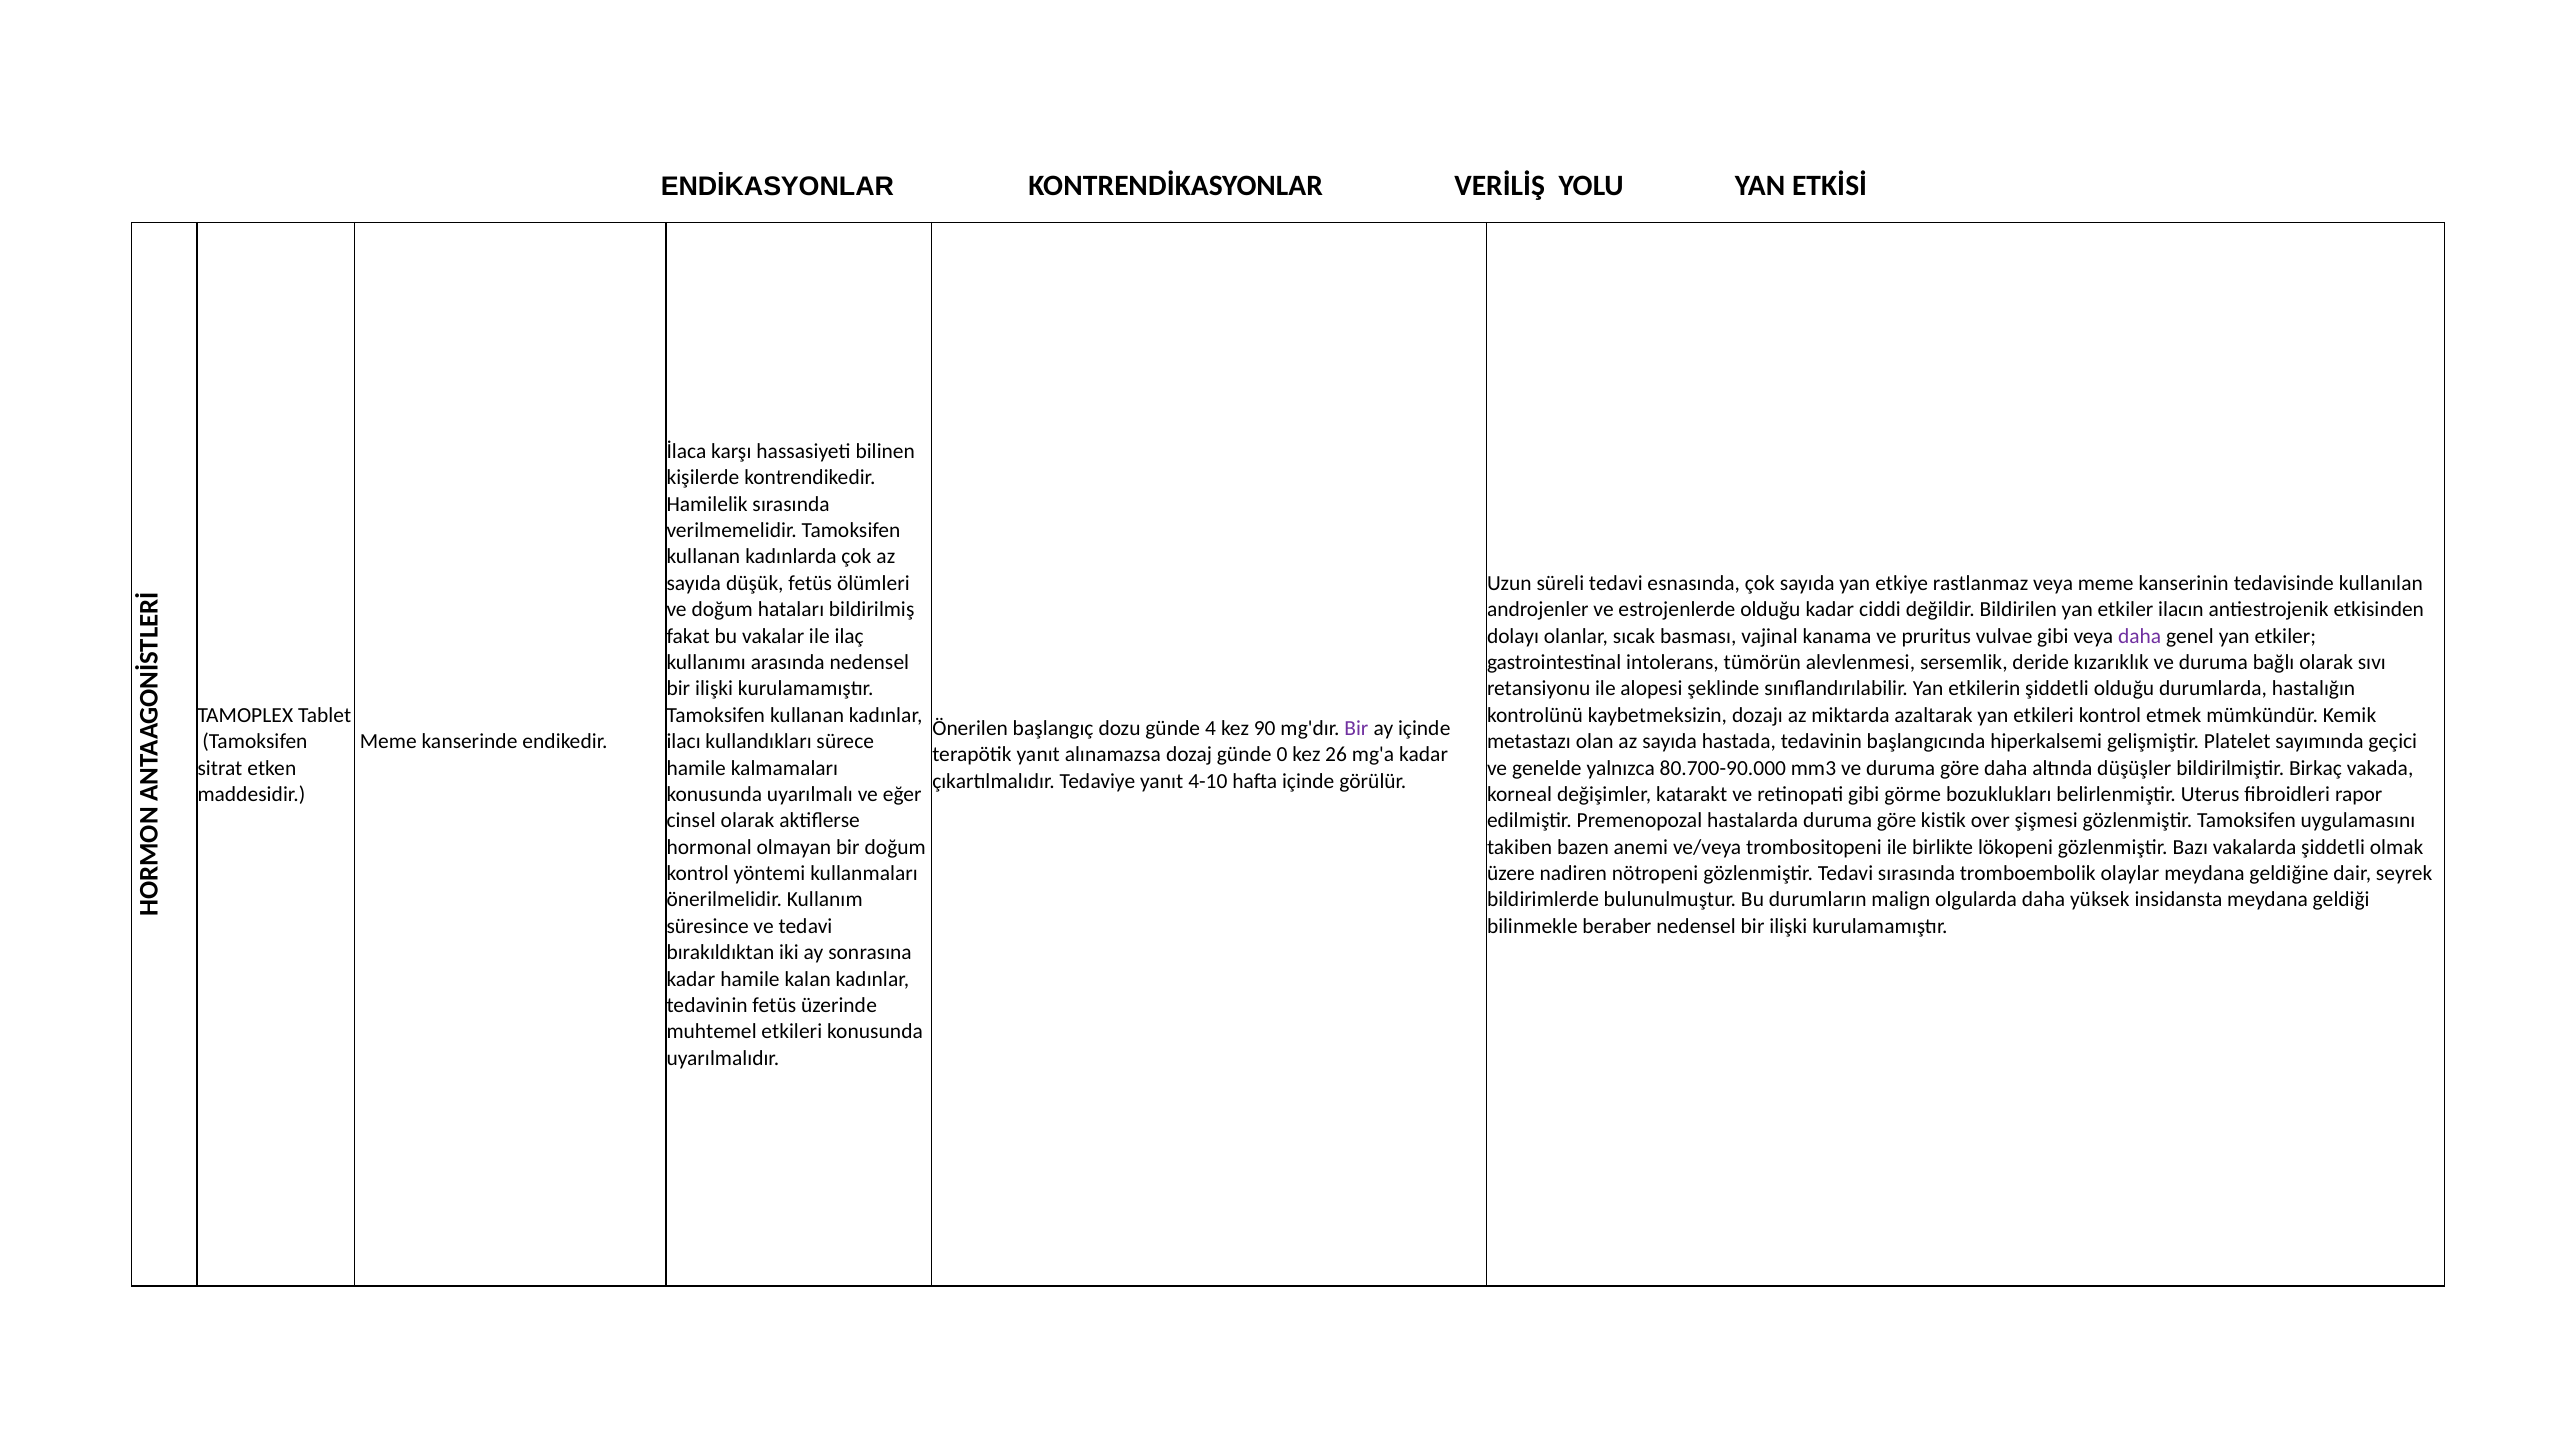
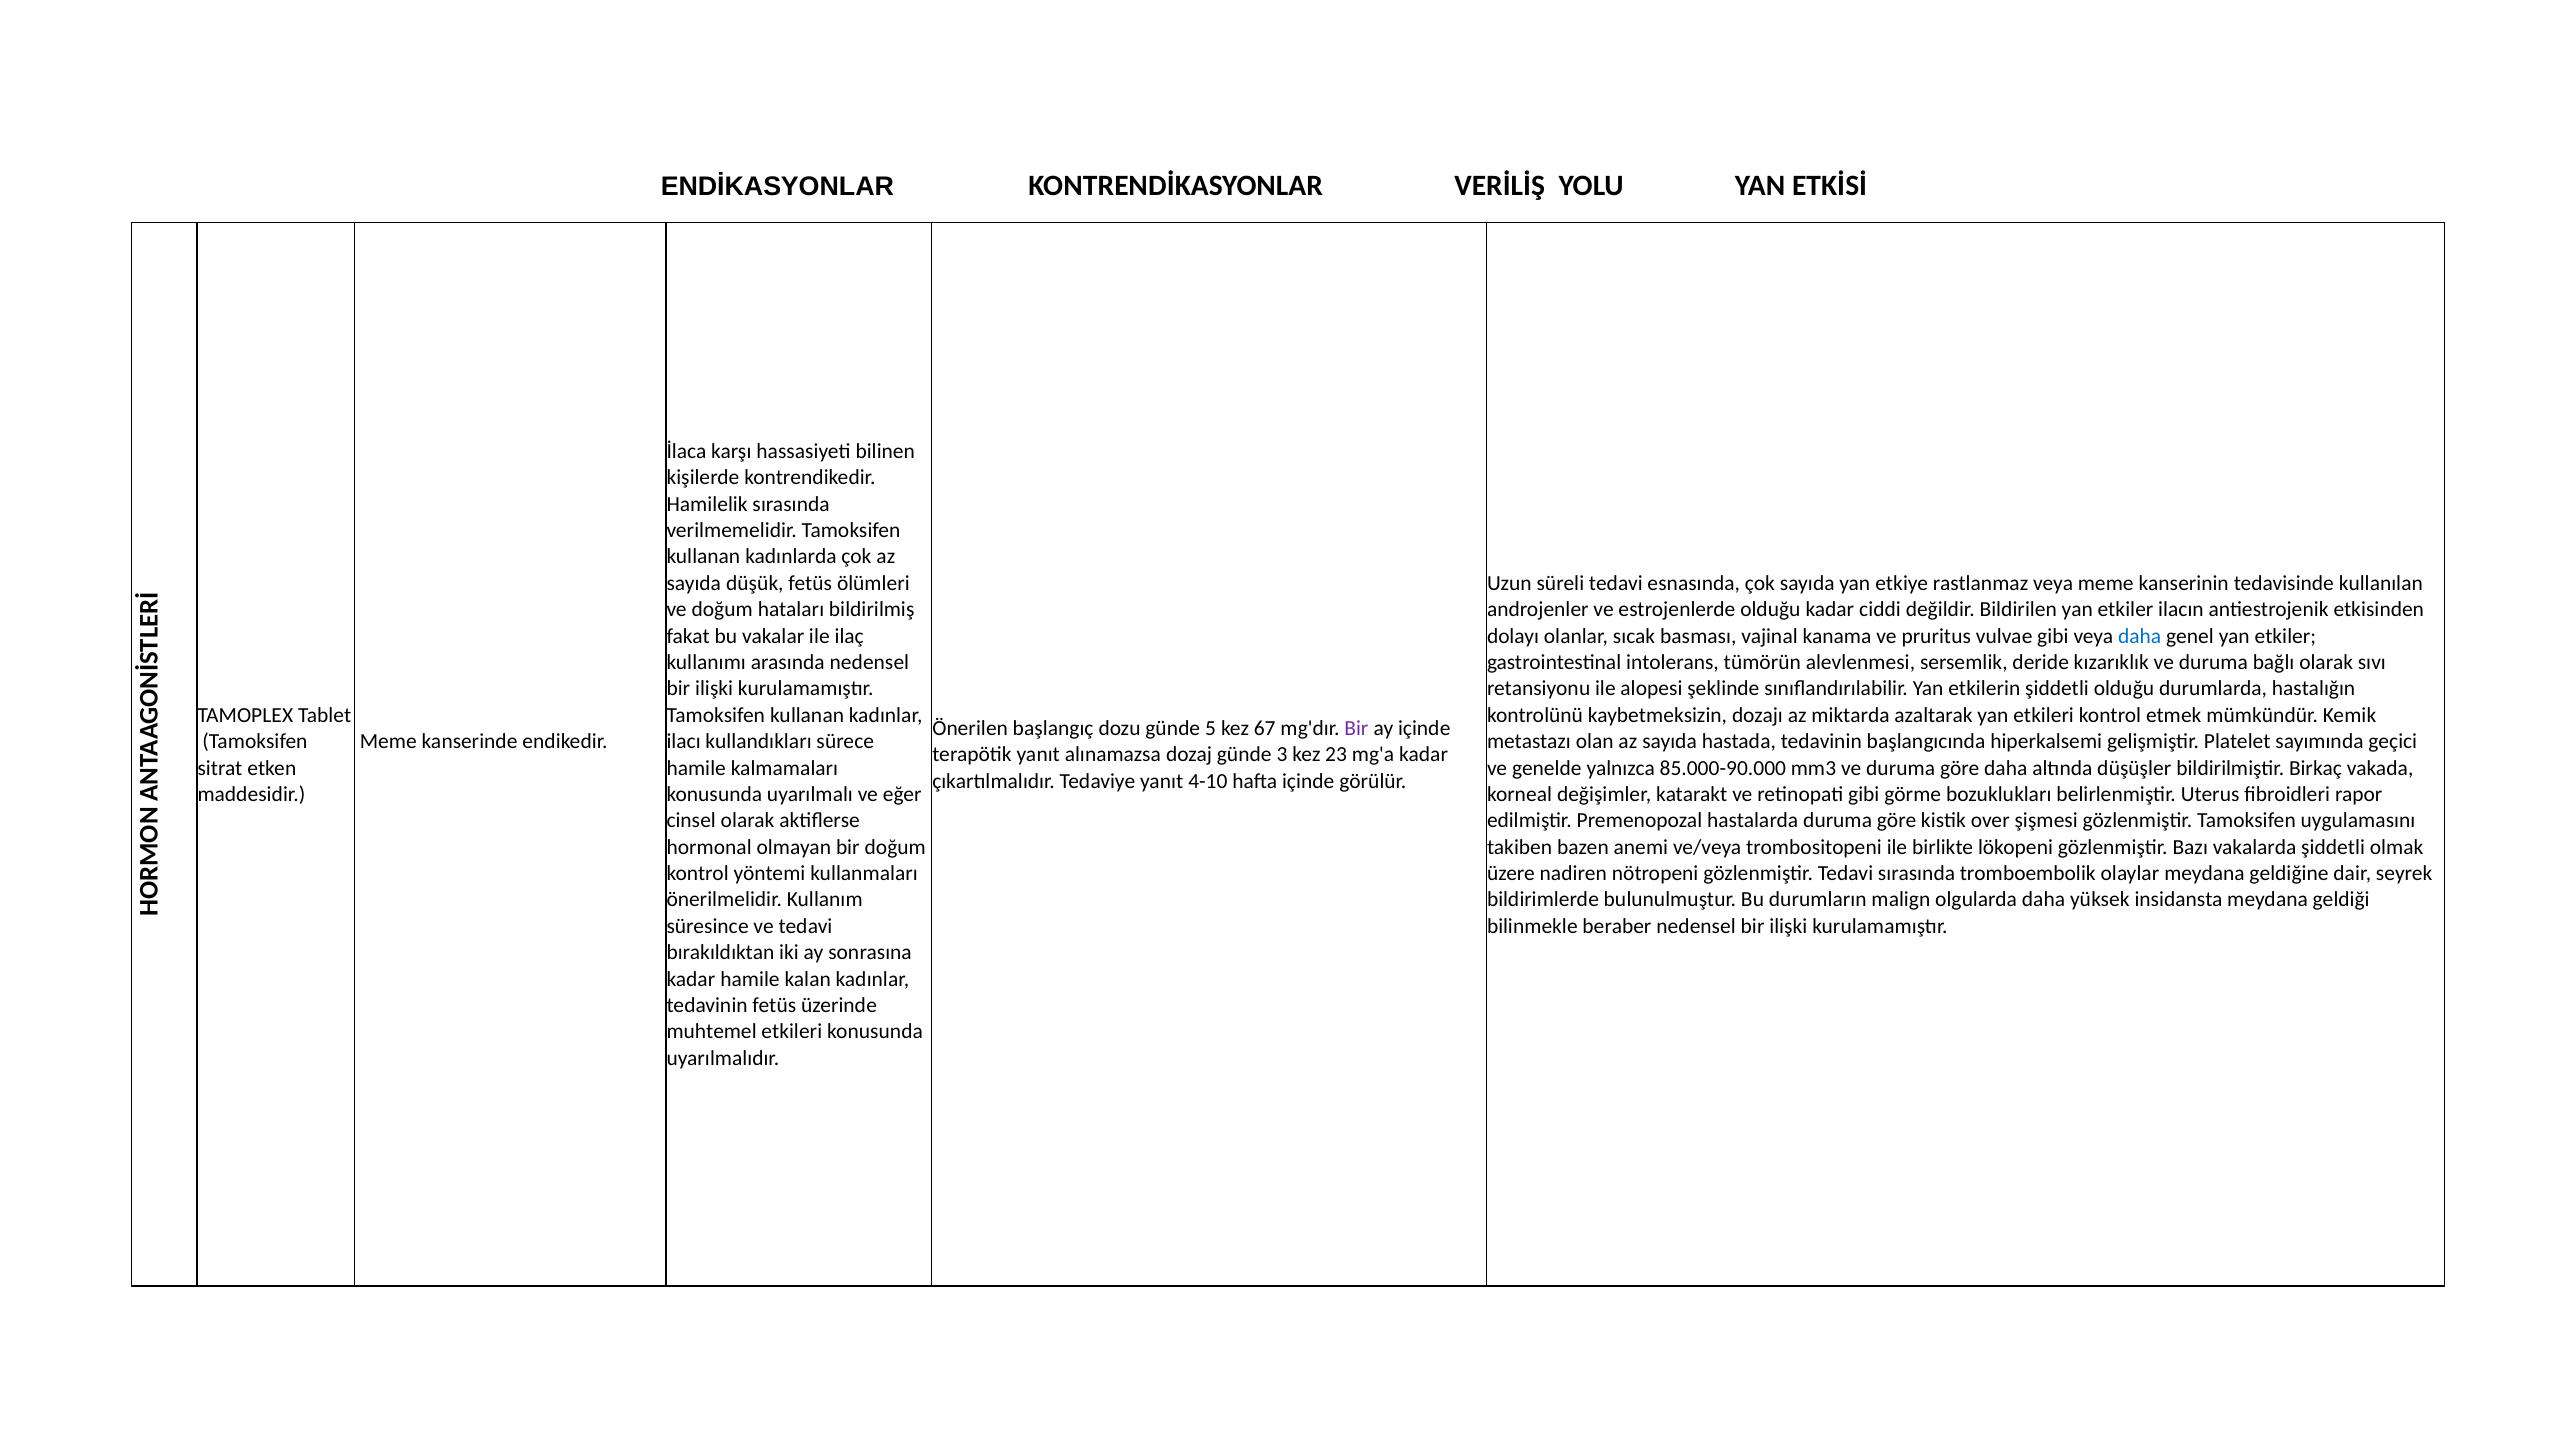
daha colour: purple -> blue (2140, 636)
4: 4 -> 5 (1211, 728)
90: 90 -> 67 (1265, 728)
0: 0 -> 3 (1282, 755)
26: 26 -> 23 (1336, 755)
80.700-90.000: 80.700-90.000 -> 85.000-90.000 (1723, 768)
